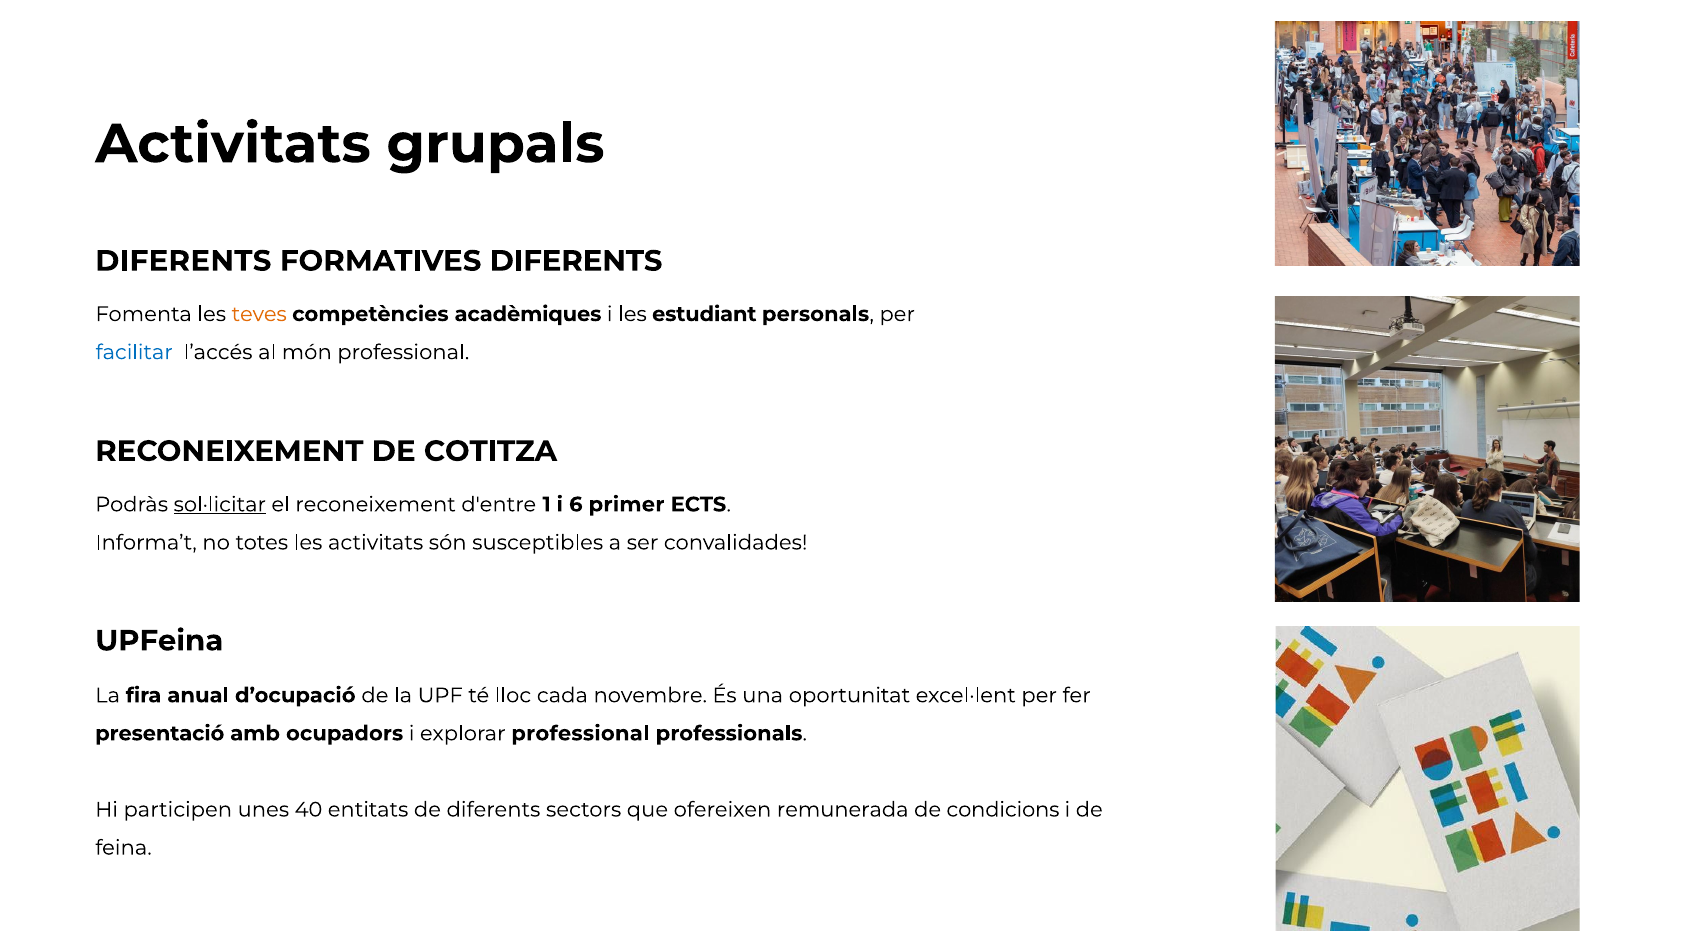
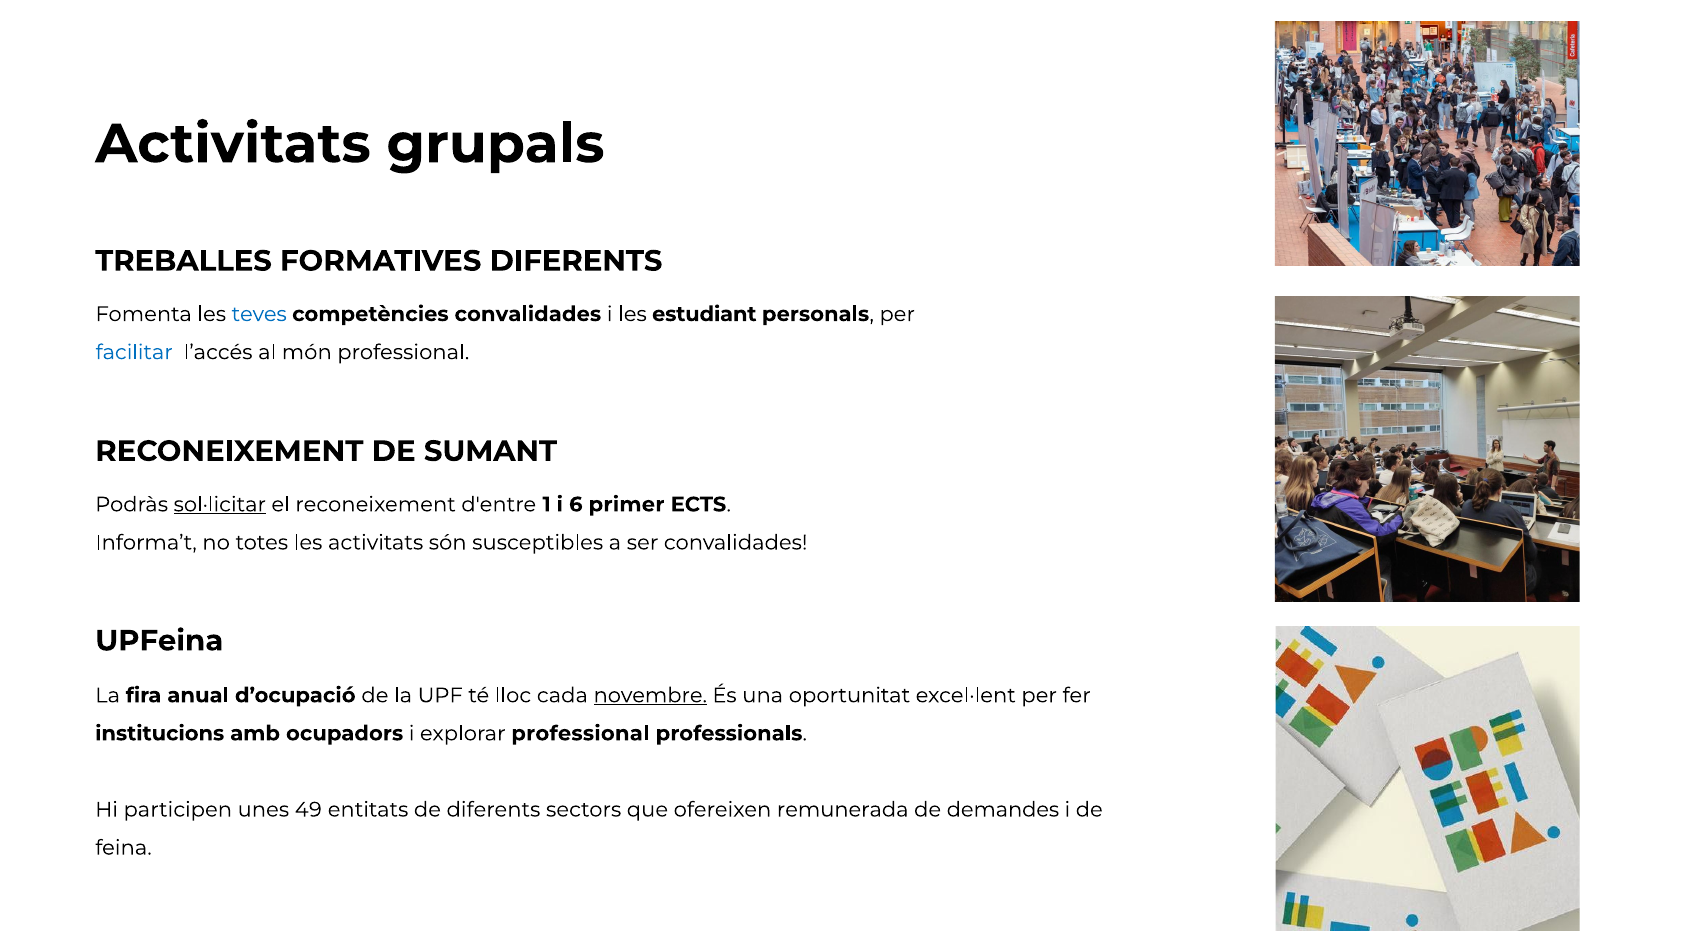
DIFERENTS: DIFERENTS -> TREBALLES (184, 261)
teves colour: orange -> blue (259, 314)
competències acadèmiques: acadèmiques -> convalidades (528, 314)
COTITZA: COTITZA -> SUMANT (490, 451)
novembre underline: none -> present (650, 695)
presentació: presentació -> institucions (160, 733)
40: 40 -> 49 (308, 809)
condicions: condicions -> demandes (1003, 809)
